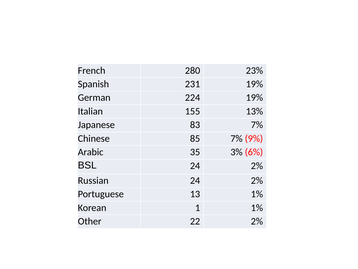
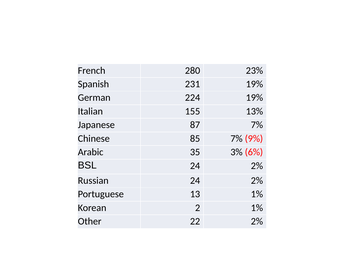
83: 83 -> 87 (195, 125)
1: 1 -> 2 (198, 207)
